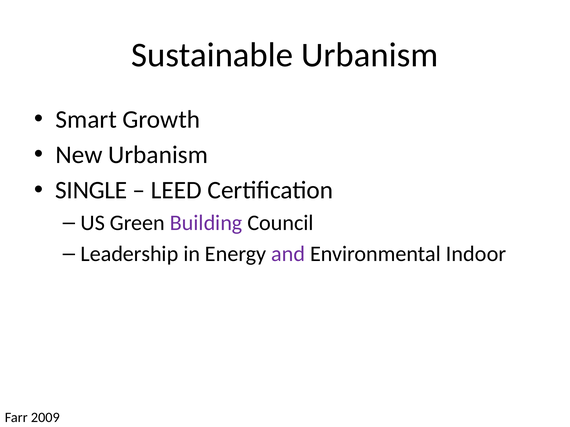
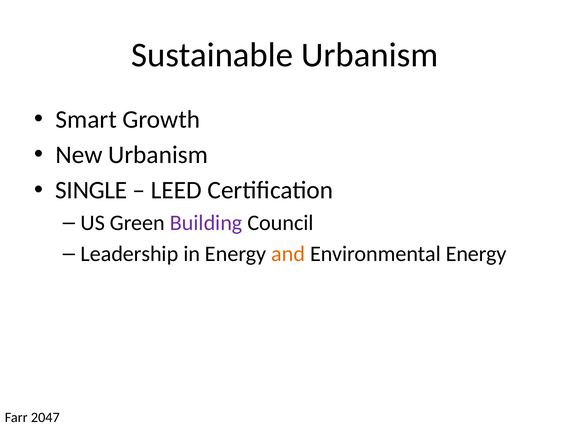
and colour: purple -> orange (288, 254)
Environmental Indoor: Indoor -> Energy (476, 254)
2009: 2009 -> 2047 (45, 418)
